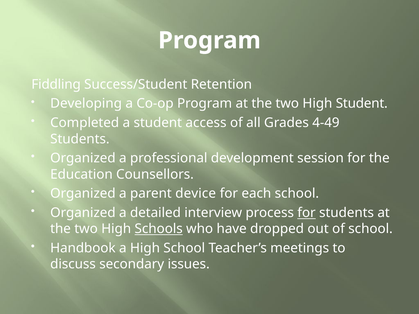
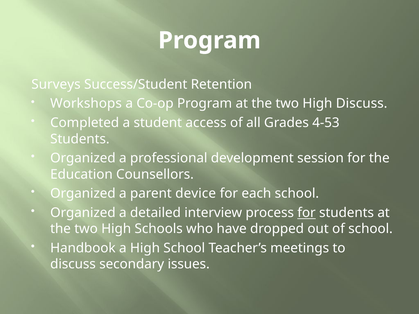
Fiddling: Fiddling -> Surveys (56, 84)
Developing: Developing -> Workshops (86, 104)
High Student: Student -> Discuss (362, 104)
4-49: 4-49 -> 4-53 (326, 123)
Schools underline: present -> none (159, 229)
